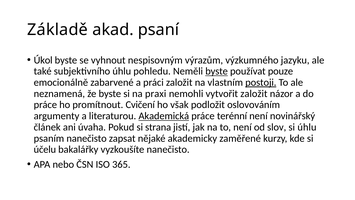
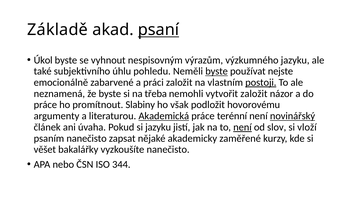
psaní underline: none -> present (159, 30)
pouze: pouze -> nejste (280, 71)
praxi: praxi -> třeba (156, 93)
Cvičení: Cvičení -> Slabiny (140, 105)
oslovováním: oslovováním -> hovorovému (254, 105)
novinářský underline: none -> present (293, 116)
si strana: strana -> jazyku (158, 127)
není underline: none -> present (242, 127)
si úhlu: úhlu -> vloží (307, 127)
účelu: účelu -> věšet (45, 149)
365: 365 -> 344 (121, 164)
